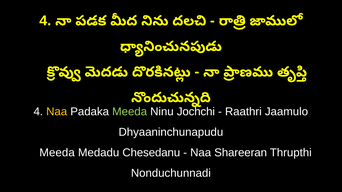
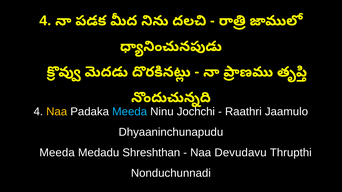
Meeda colour: light green -> light blue (130, 112)
Chesedanu: Chesedanu -> Shreshthan (151, 153)
Shareeran: Shareeran -> Devudavu (241, 153)
